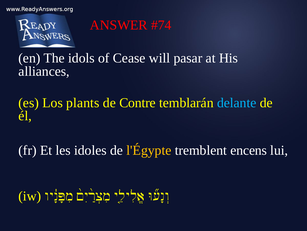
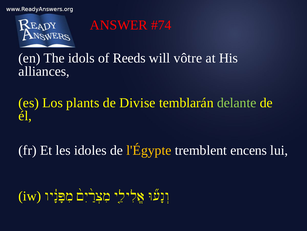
Cease: Cease -> Reeds (129, 58)
pasar: pasar -> vôtre (188, 58)
Contre: Contre -> Divise (137, 102)
delante colour: light blue -> light green (237, 102)
